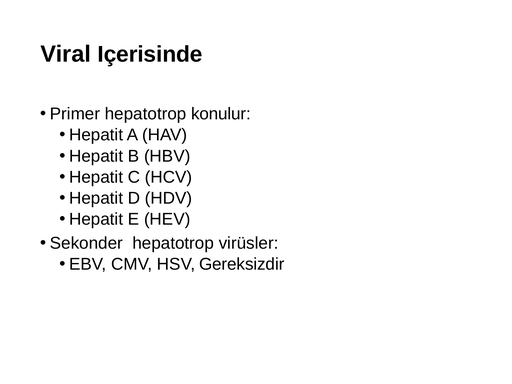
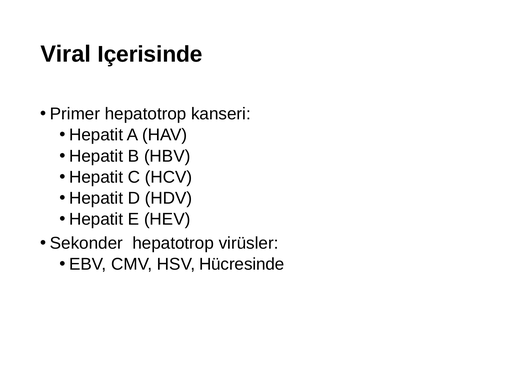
konulur: konulur -> kanseri (221, 114)
Gereksizdir: Gereksizdir -> Hücresinde (242, 264)
